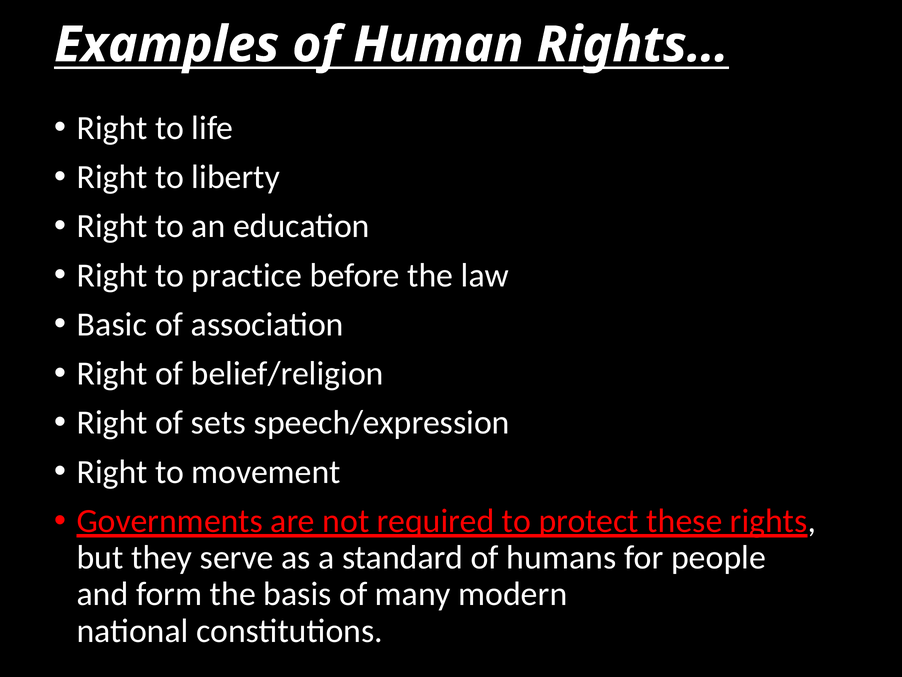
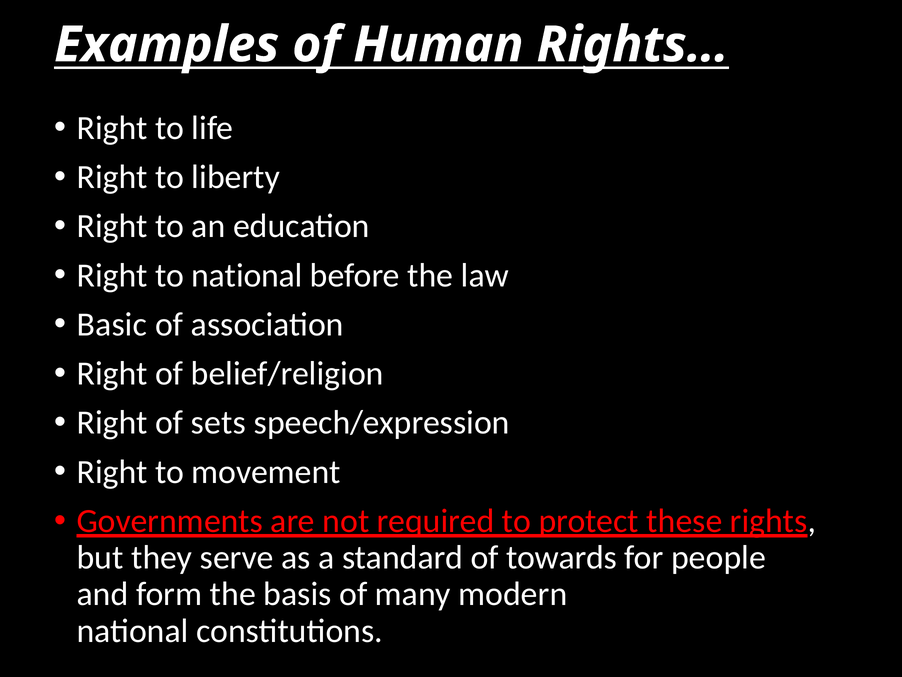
to practice: practice -> national (247, 275)
humans: humans -> towards (562, 557)
